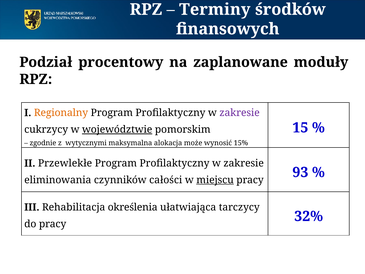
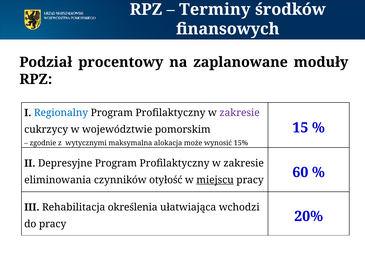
Regionalny colour: orange -> blue (61, 113)
województwie underline: present -> none (117, 129)
Przewlekłe: Przewlekłe -> Depresyjne (65, 163)
całości: całości -> otyłość (166, 180)
93: 93 -> 60 (300, 172)
tarczycy: tarczycy -> wchodzi (239, 207)
32%: 32% -> 20% (309, 216)
